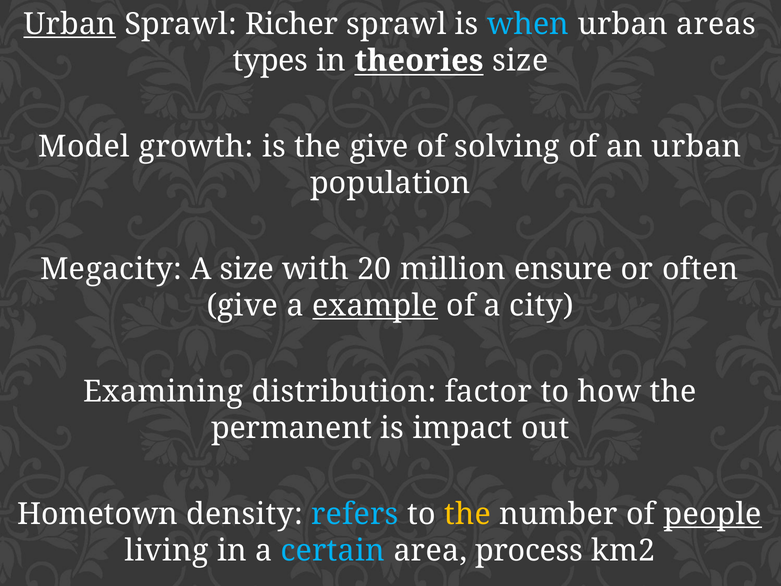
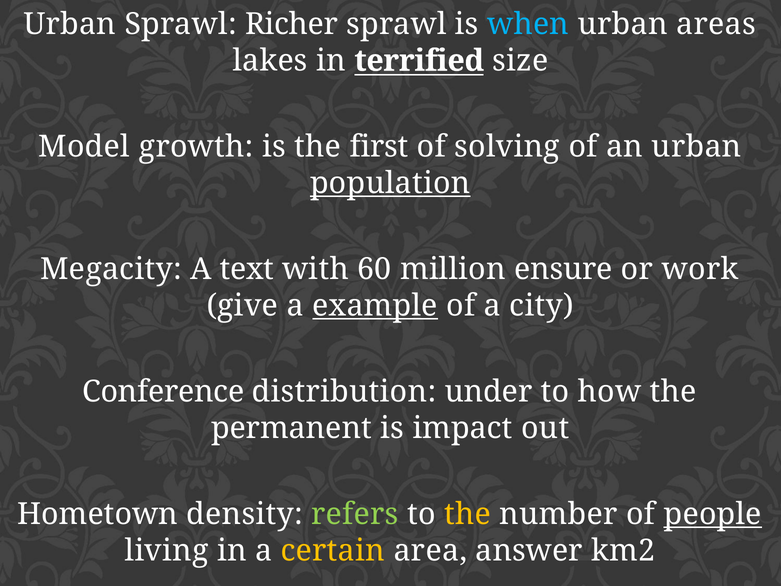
Urban underline: present -> none (70, 24)
types: types -> lakes (270, 61)
theories: theories -> terrified (419, 61)
the give: give -> first (379, 147)
population underline: none -> present (390, 183)
A size: size -> text (247, 269)
20: 20 -> 60 (374, 269)
often: often -> work (700, 269)
Examining: Examining -> Conference (163, 392)
factor: factor -> under (489, 392)
refers colour: light blue -> light green (355, 514)
certain colour: light blue -> yellow (333, 550)
process: process -> answer (529, 550)
